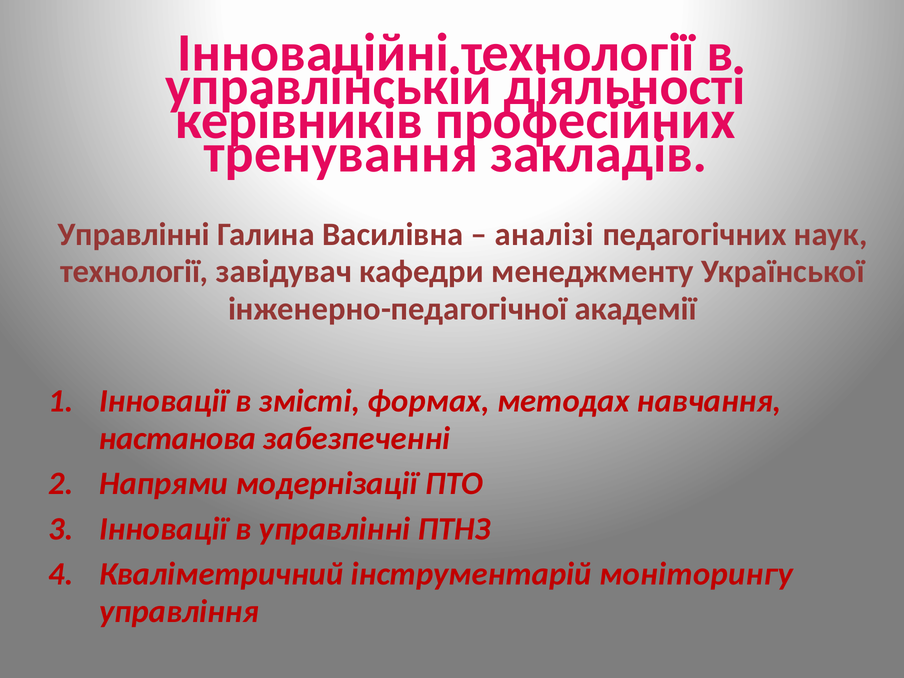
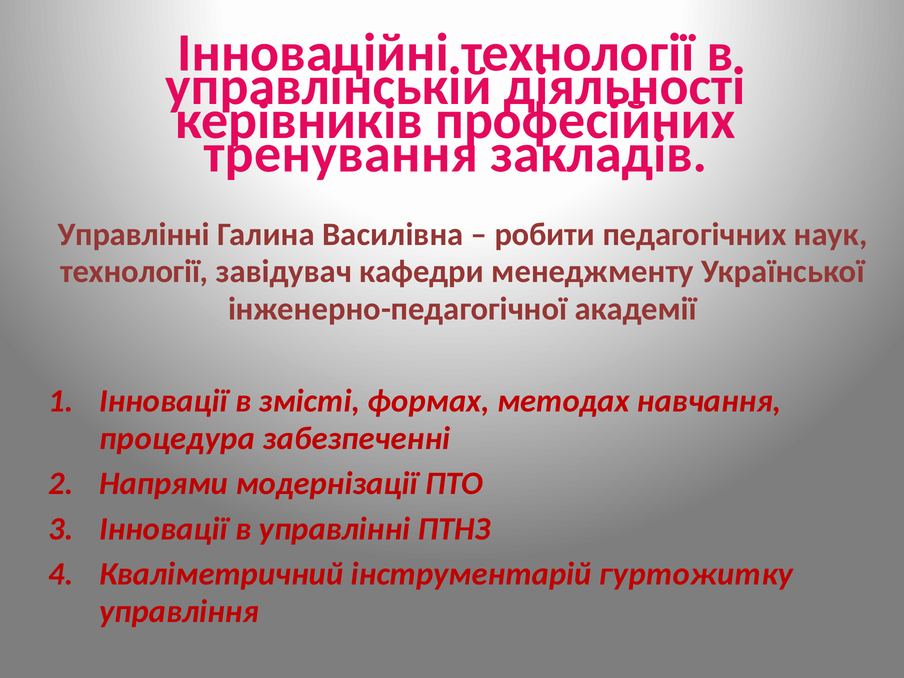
аналізі: аналізі -> робити (545, 234)
настанова: настанова -> процедура (177, 438)
моніторингу: моніторингу -> гуртожитку (696, 574)
